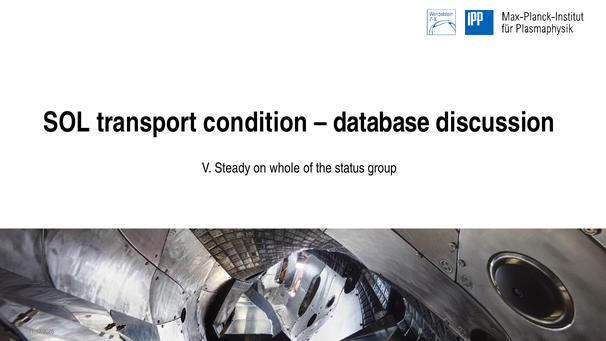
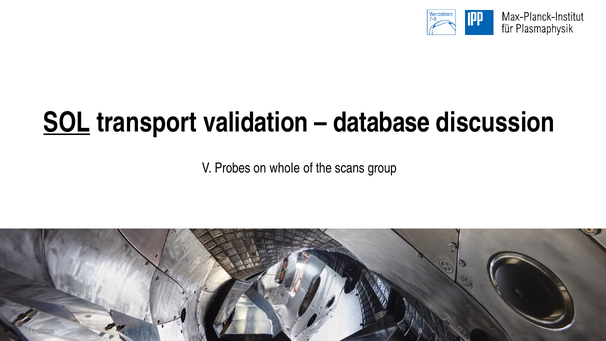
SOL underline: none -> present (67, 122)
condition: condition -> validation (256, 122)
Steady: Steady -> Probes (233, 168)
status: status -> scans (350, 168)
